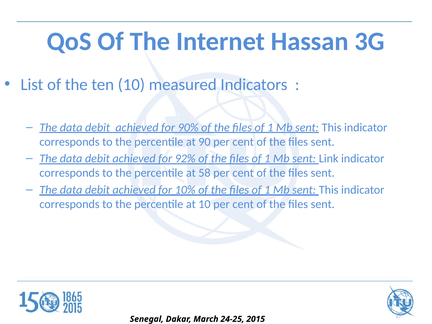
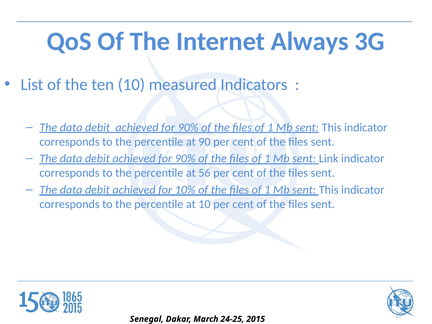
Hassan: Hassan -> Always (310, 41)
92%: 92% -> 90% (185, 159)
58: 58 -> 56 (204, 173)
